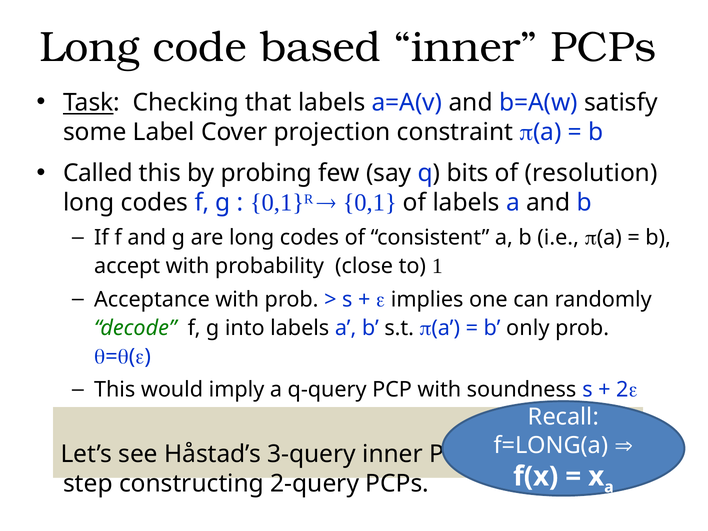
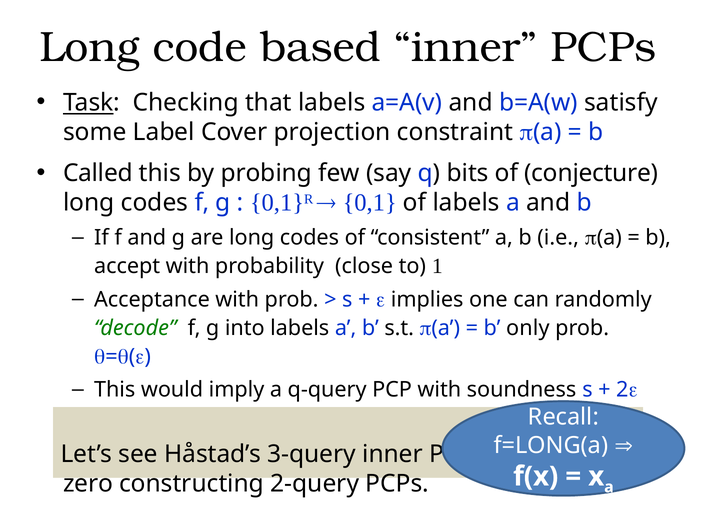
resolution: resolution -> conjecture (591, 173)
step: step -> zero (88, 483)
